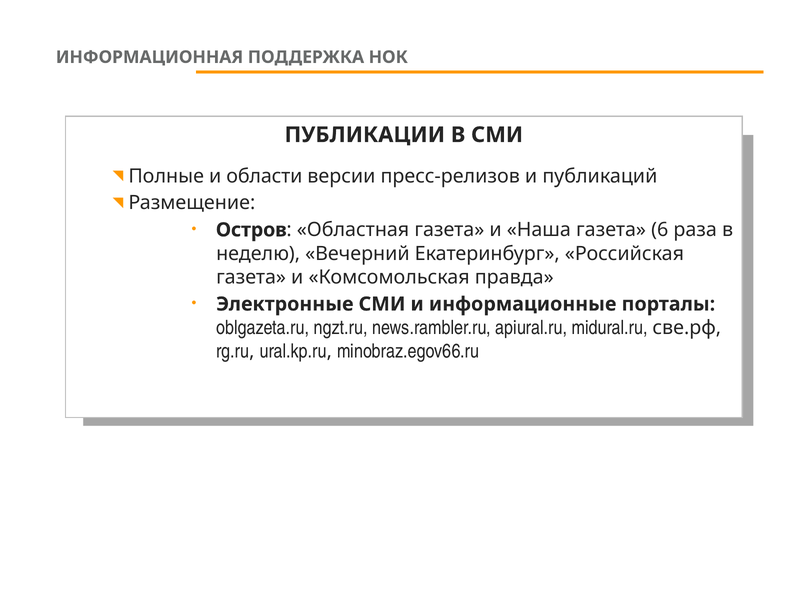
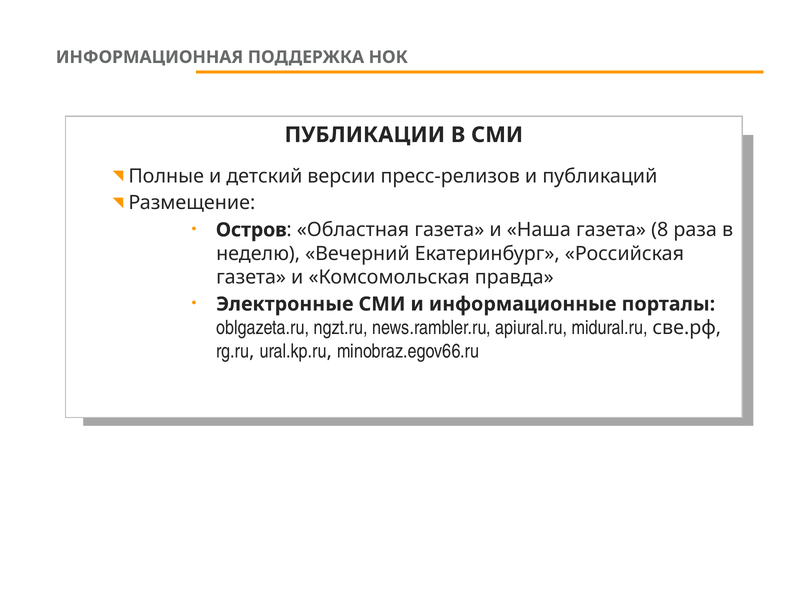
области: области -> детский (264, 176)
6: 6 -> 8 (660, 230)
